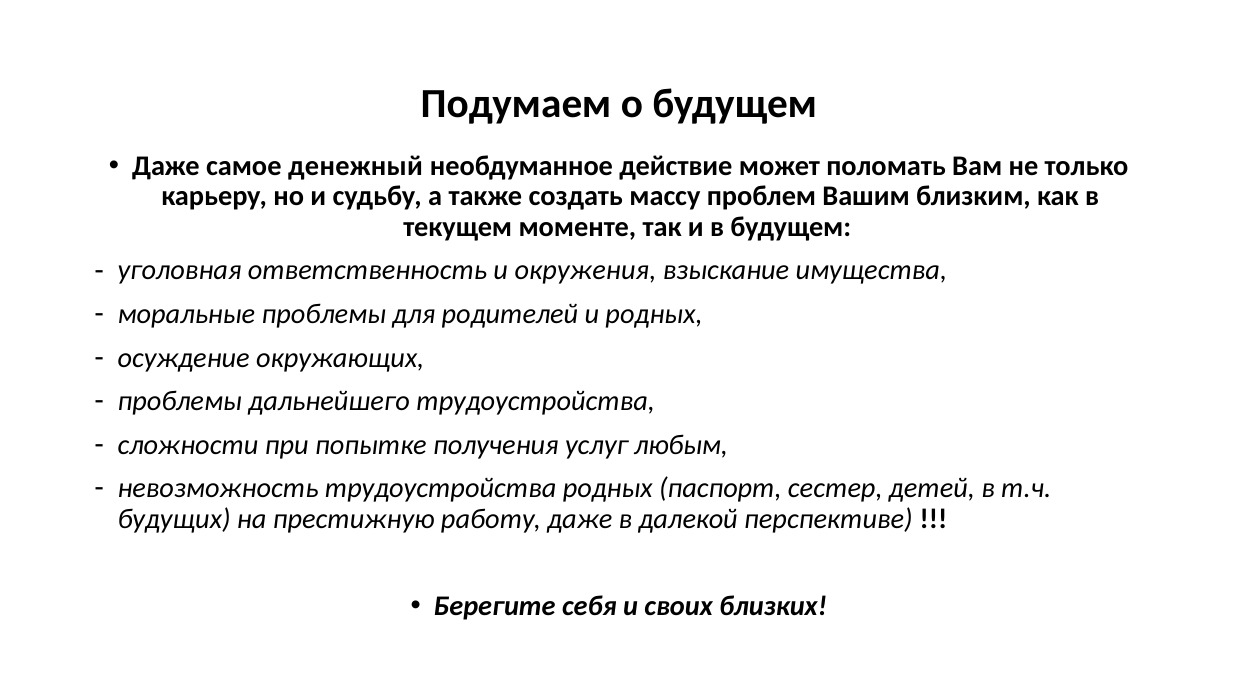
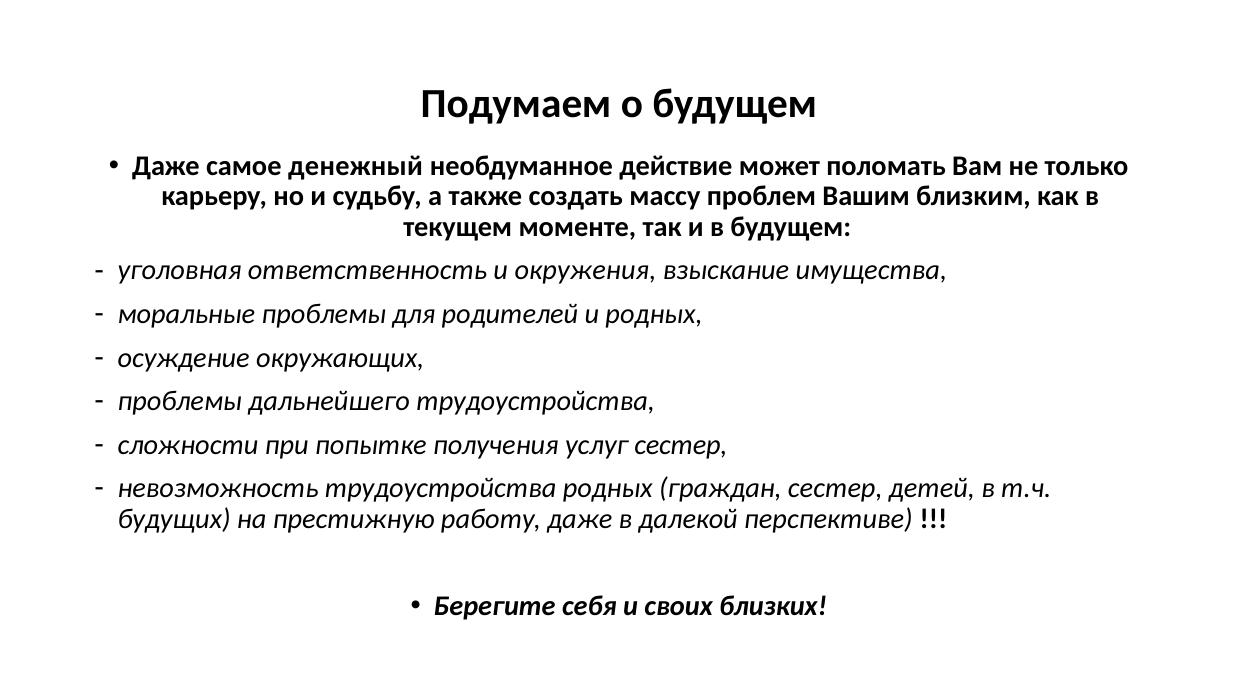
услуг любым: любым -> сестер (681, 444)
паспорт: паспорт -> граждан (720, 488)
